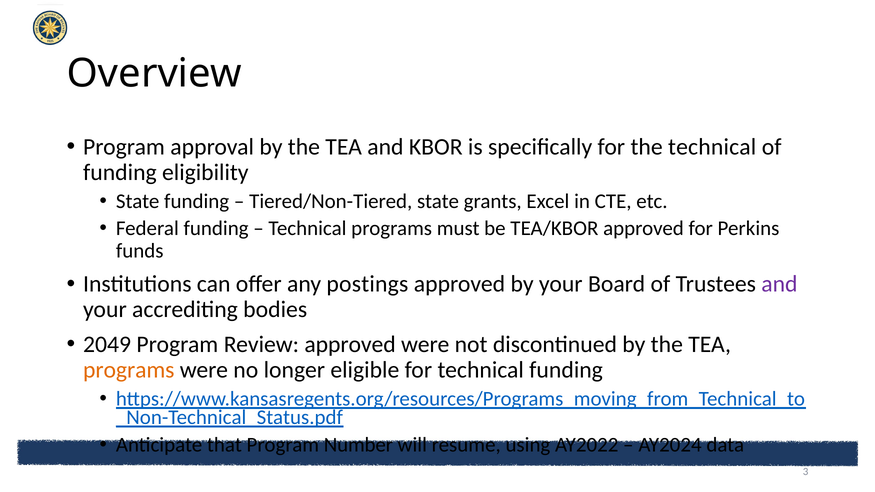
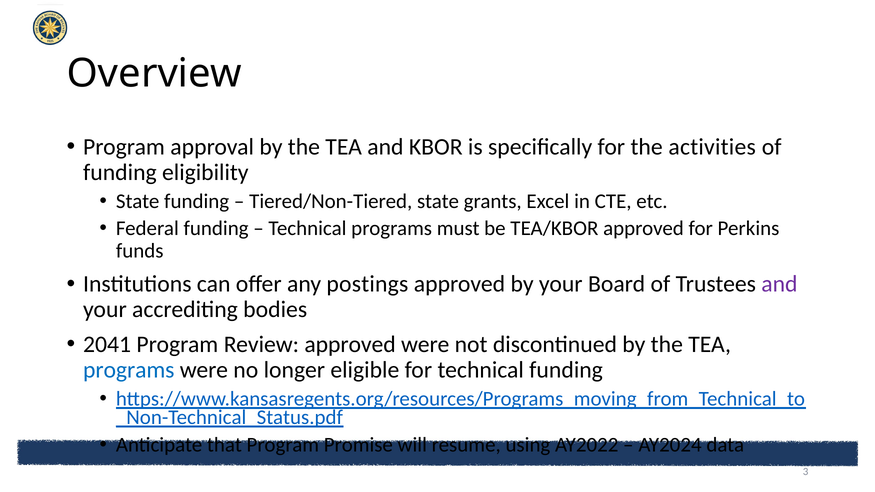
the technical: technical -> activities (712, 147)
2049: 2049 -> 2041 (107, 344)
programs colour: orange -> blue (129, 370)
Number: Number -> Promise (358, 445)
